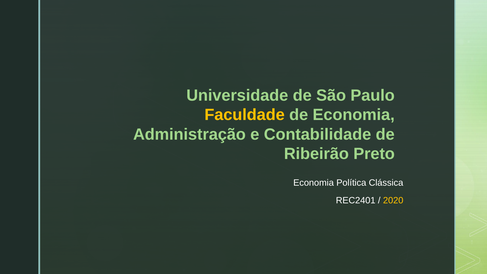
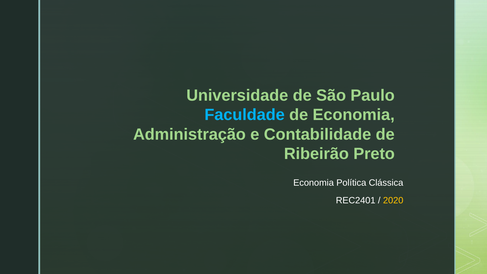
Faculdade colour: yellow -> light blue (245, 115)
